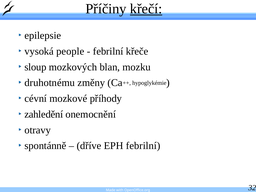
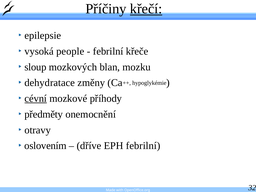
druhotnému: druhotnému -> dehydratace (50, 83)
cévní underline: none -> present (36, 98)
zahledění: zahledění -> předměty (44, 114)
spontánně: spontánně -> oslovením (45, 146)
